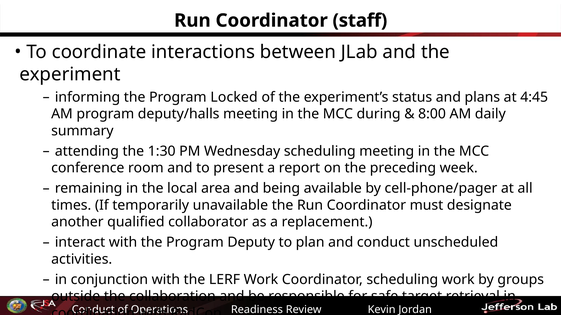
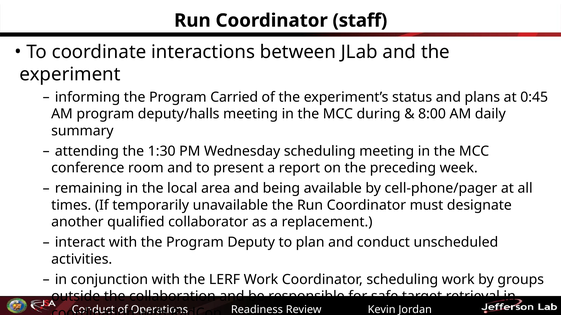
Locked: Locked -> Carried (234, 97)
4:45: 4:45 -> 0:45 (534, 97)
